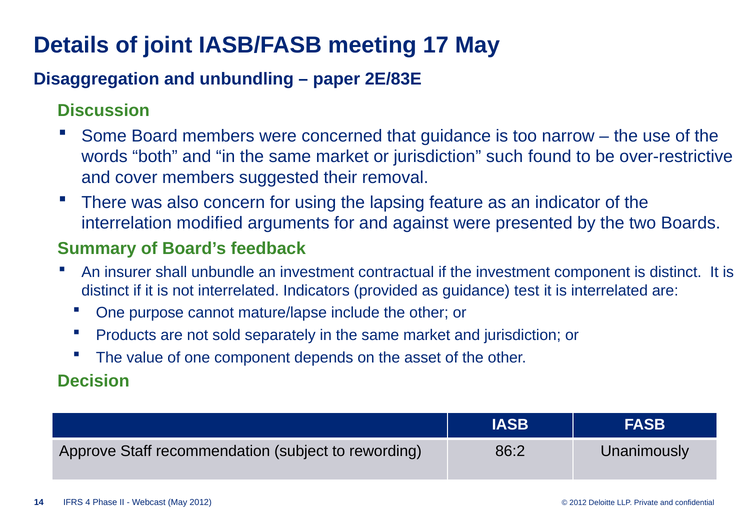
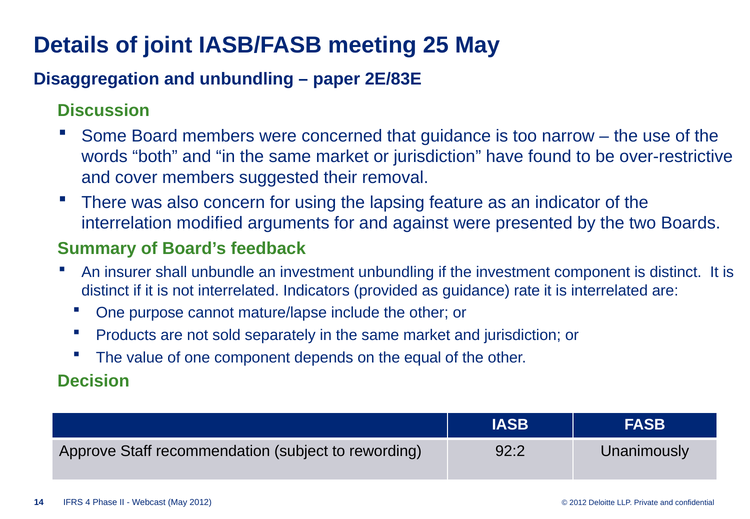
17: 17 -> 25 (436, 45)
such: such -> have (505, 157)
investment contractual: contractual -> unbundling (396, 272)
test: test -> rate (527, 291)
asset: asset -> equal (423, 358)
86:2: 86:2 -> 92:2 (510, 451)
